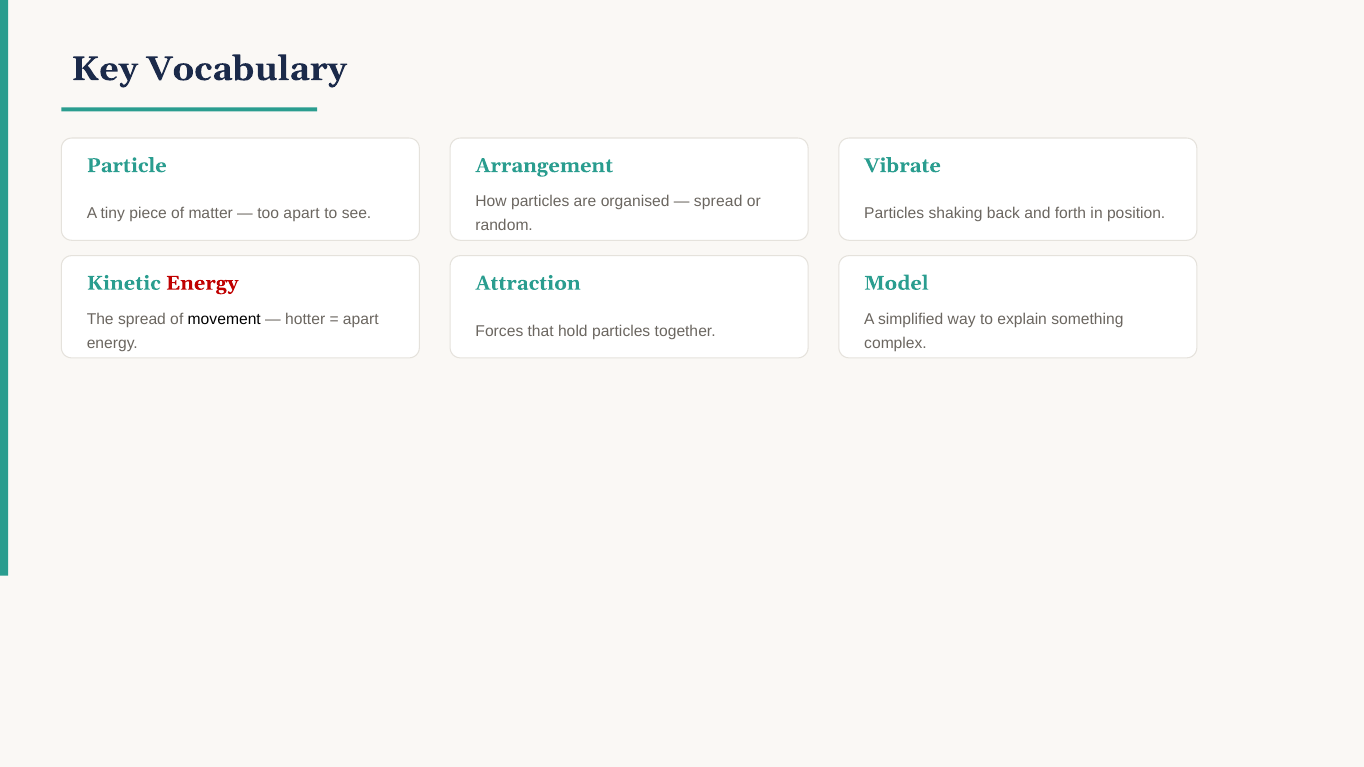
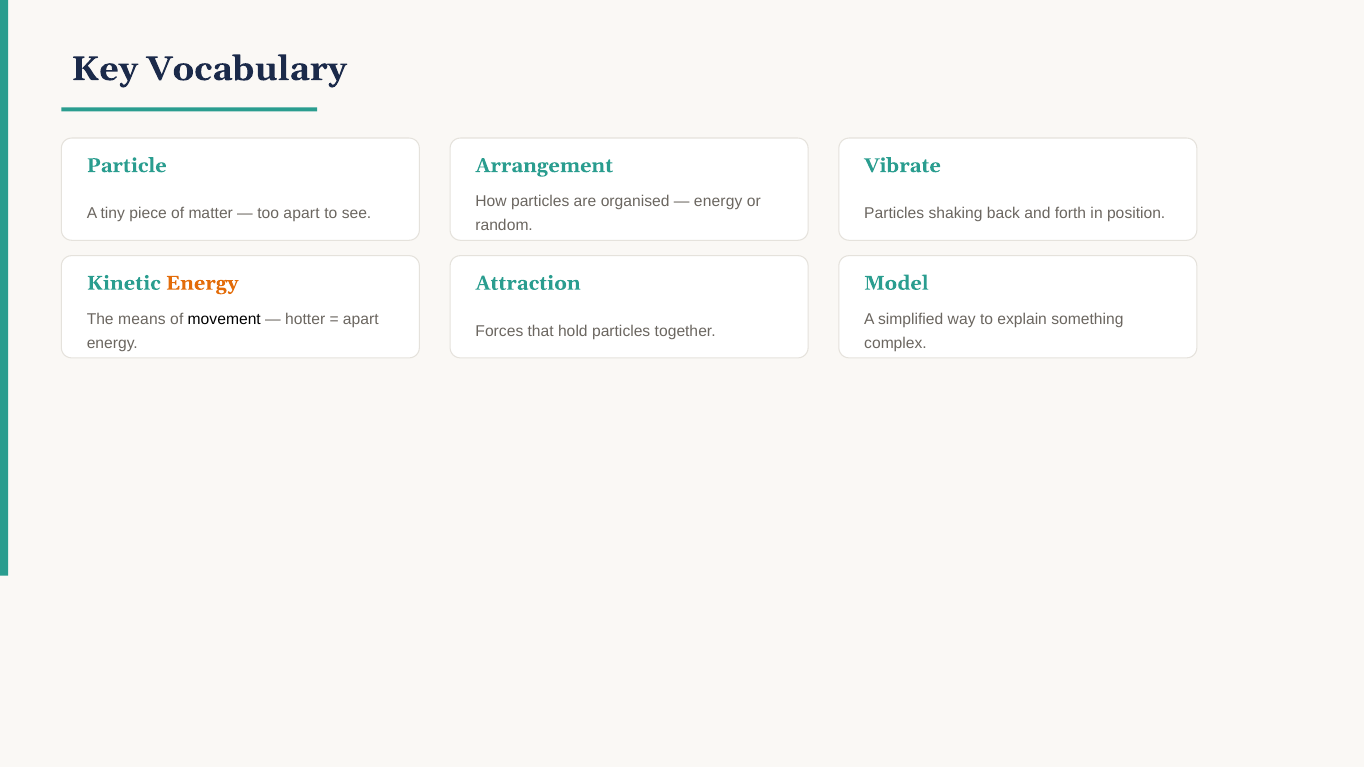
spread: spread -> energy (718, 201)
Energy colour: red -> orange (202, 283)
The spread: spread -> means (142, 319)
